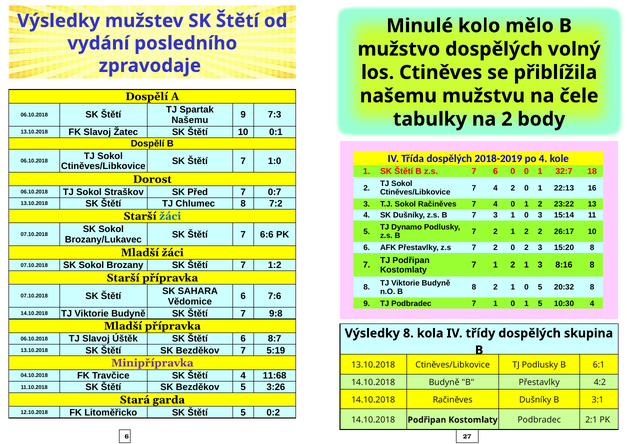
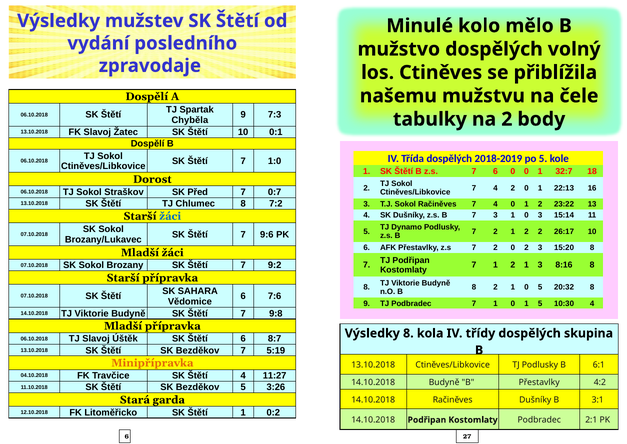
Našemu: Našemu -> Chyběla (190, 120)
po 4: 4 -> 5 (543, 158)
6:6: 6:6 -> 9:6 (267, 234)
1:2: 1:2 -> 9:2 (275, 265)
Minipřípravka colour: purple -> orange (152, 363)
11:68: 11:68 -> 11:27 (275, 376)
Štětí 5: 5 -> 1 (243, 413)
